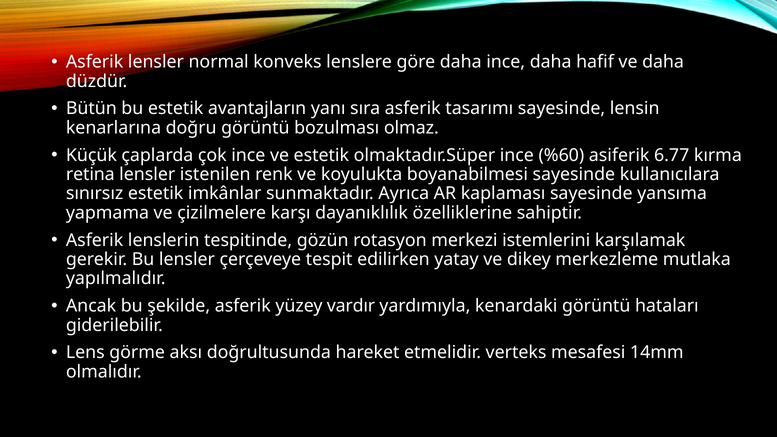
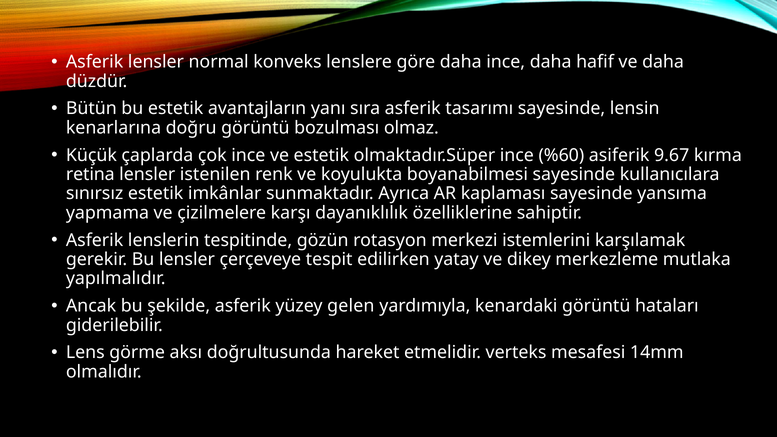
6.77: 6.77 -> 9.67 (672, 155)
vardır: vardır -> gelen (351, 306)
